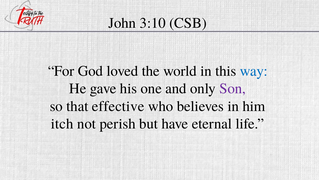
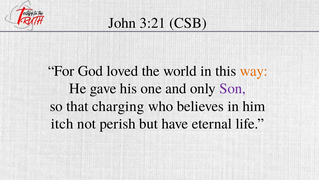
3:10: 3:10 -> 3:21 (153, 23)
way colour: blue -> orange (254, 71)
effective: effective -> charging (118, 106)
